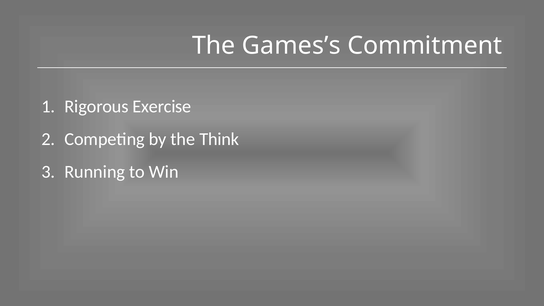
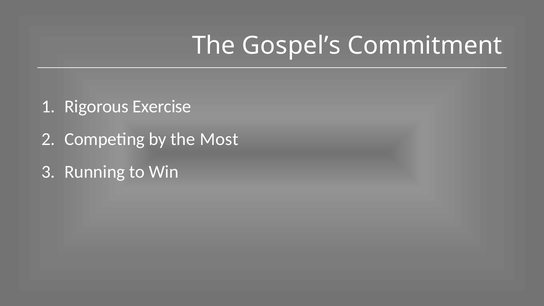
Games’s: Games’s -> Gospel’s (291, 46)
Think: Think -> Most (219, 139)
